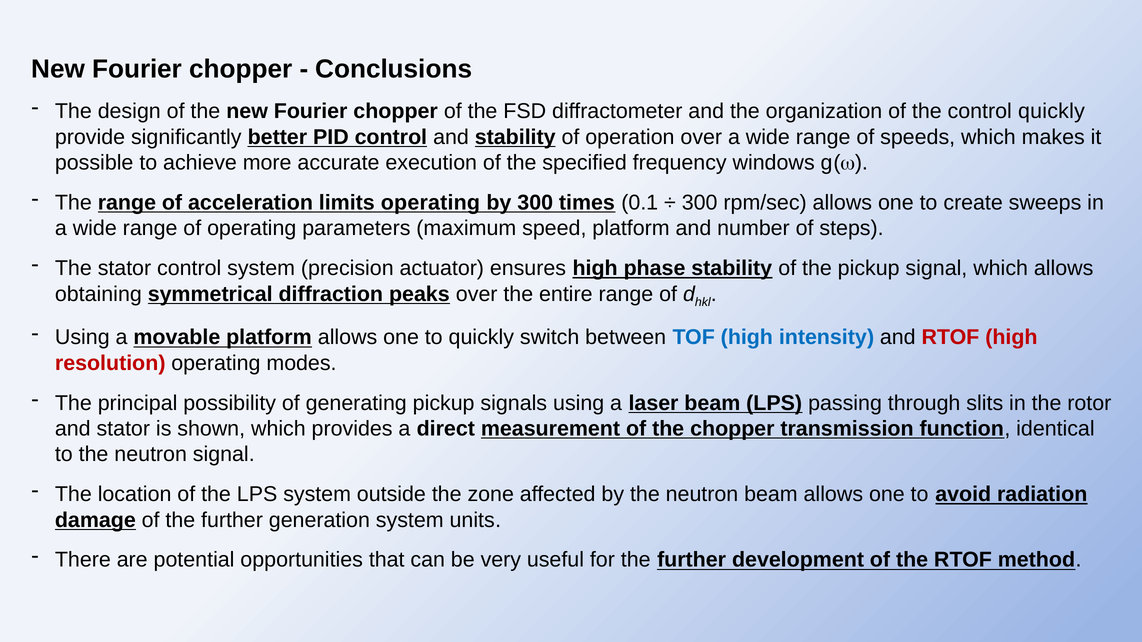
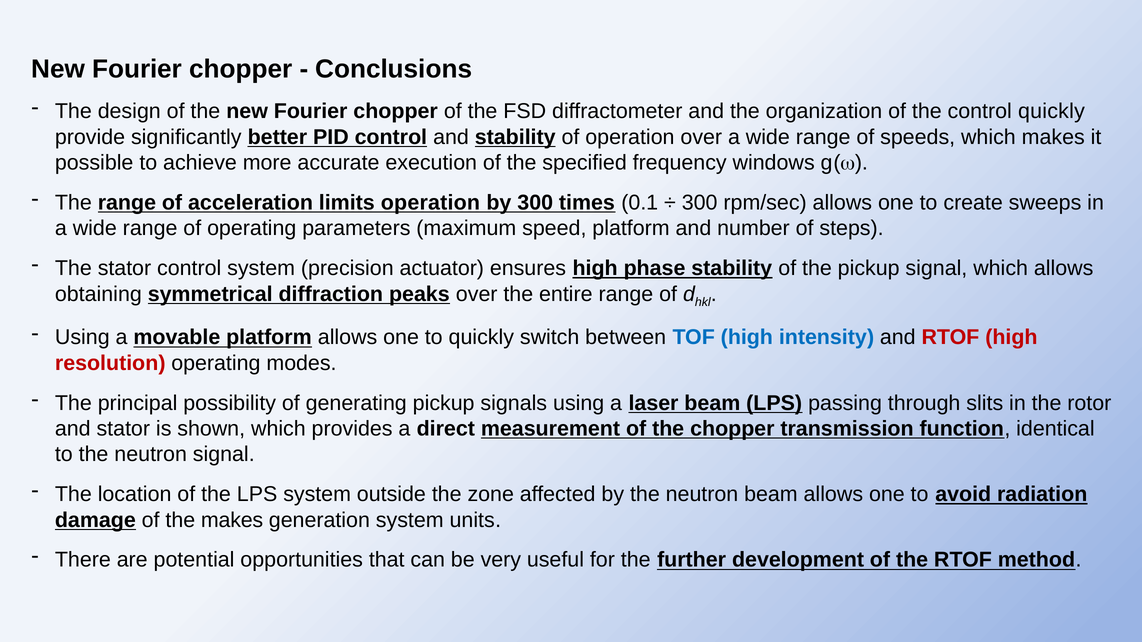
limits operating: operating -> operation (430, 203)
of the further: further -> makes (232, 520)
